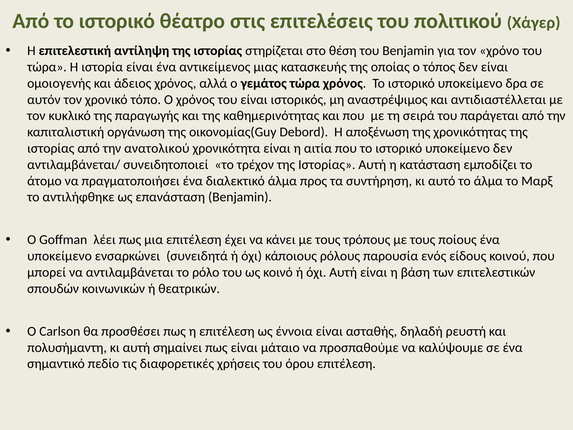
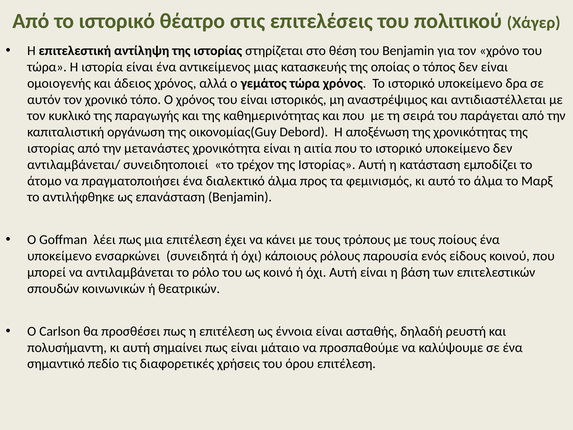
ανατολικού: ανατολικού -> μετανάστες (157, 148)
συντήρηση: συντήρηση -> φεμινισμός (379, 181)
